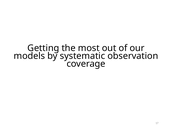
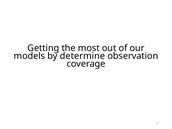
systematic: systematic -> determine (82, 56)
